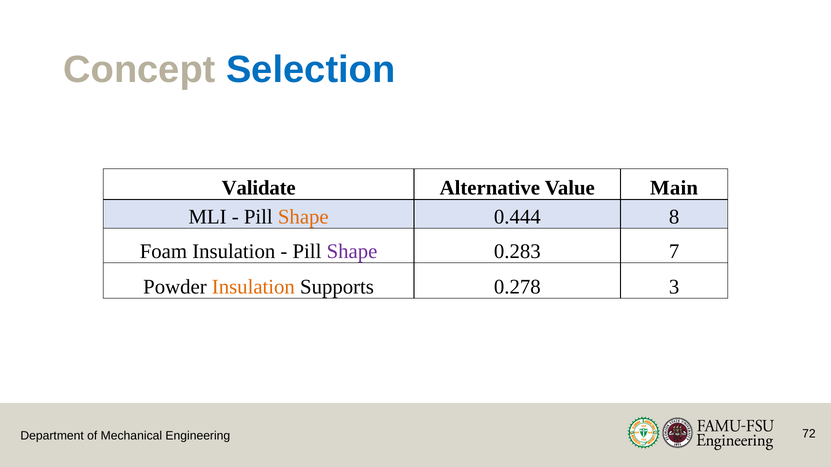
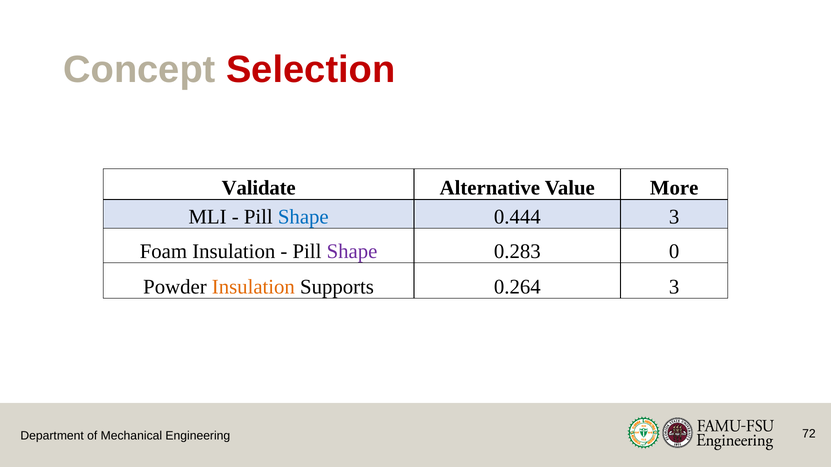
Selection colour: blue -> red (311, 70)
Main: Main -> More (674, 188)
Shape colour: orange -> blue (303, 217)
0.444 8: 8 -> 3 (674, 217)
7: 7 -> 0 (674, 252)
0.278: 0.278 -> 0.264 (517, 287)
